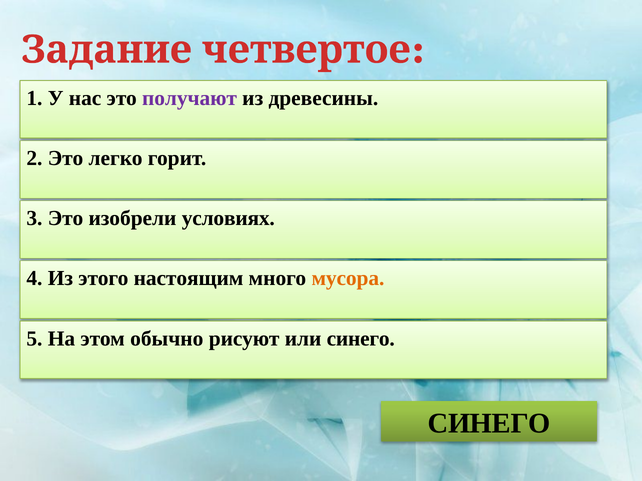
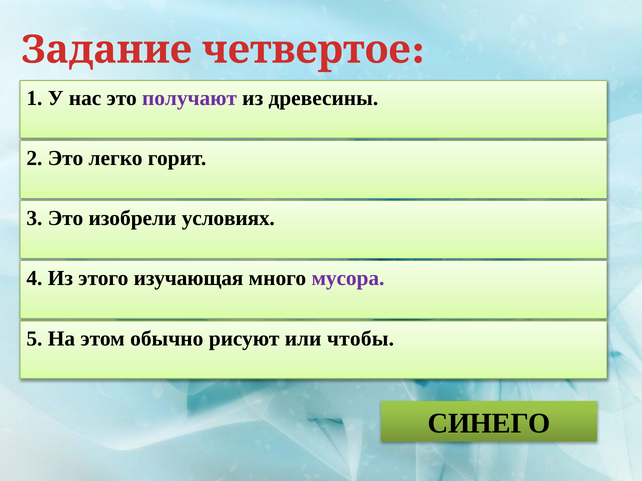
настоящим: настоящим -> изучающая (189, 279)
мусора colour: orange -> purple (348, 279)
или синего: синего -> чтобы (361, 339)
